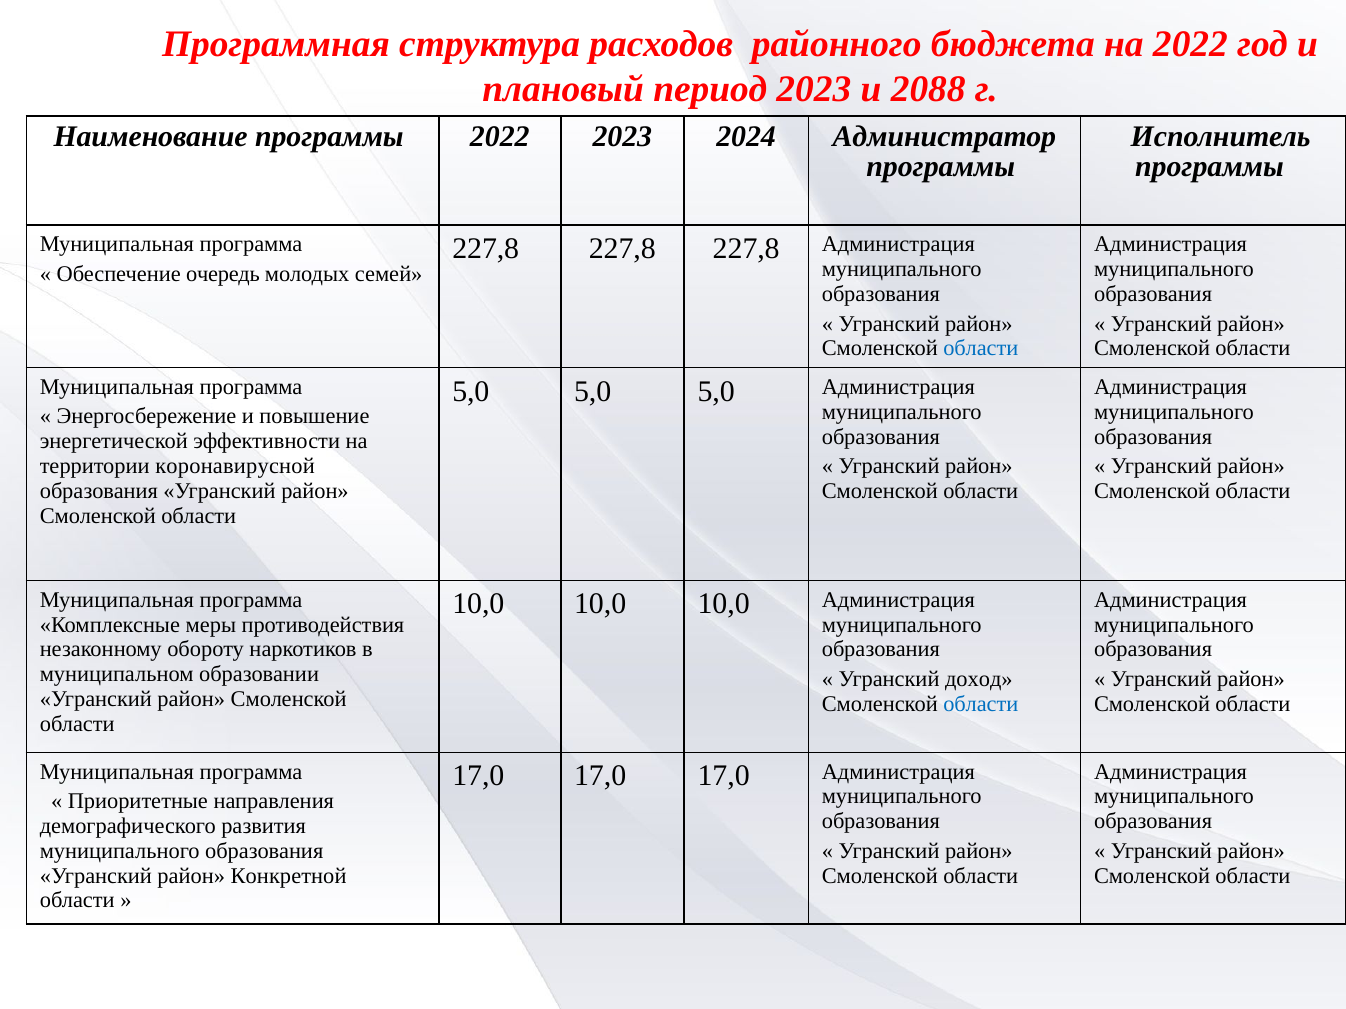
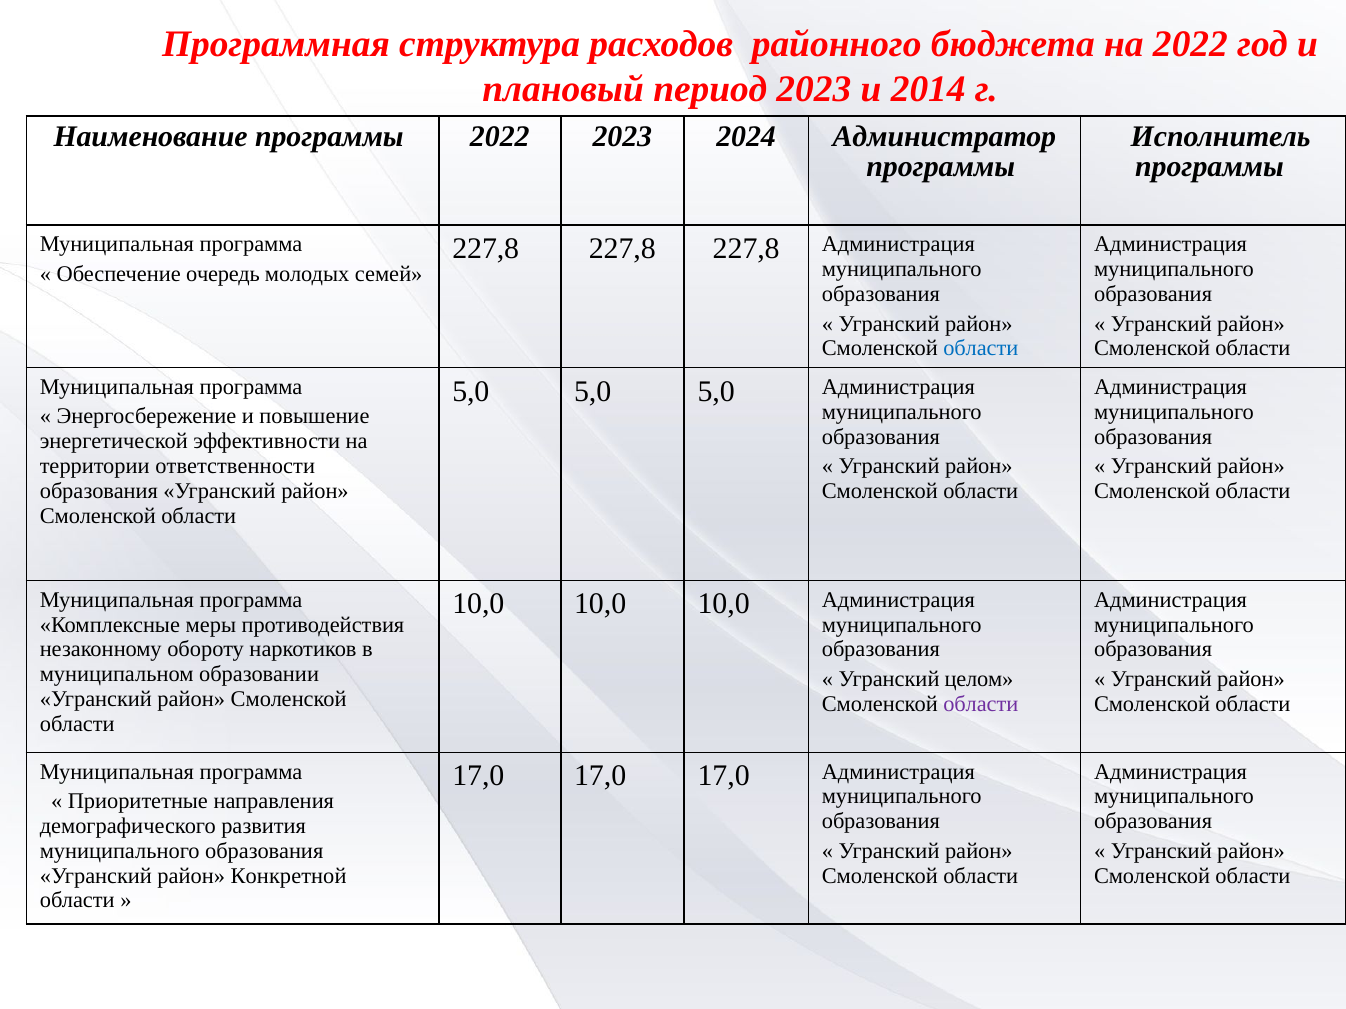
2088: 2088 -> 2014 (928, 90)
коронавирусной: коронавирусной -> ответственности (235, 466)
доход: доход -> целом (979, 679)
области colour: blue -> purple (981, 704)
